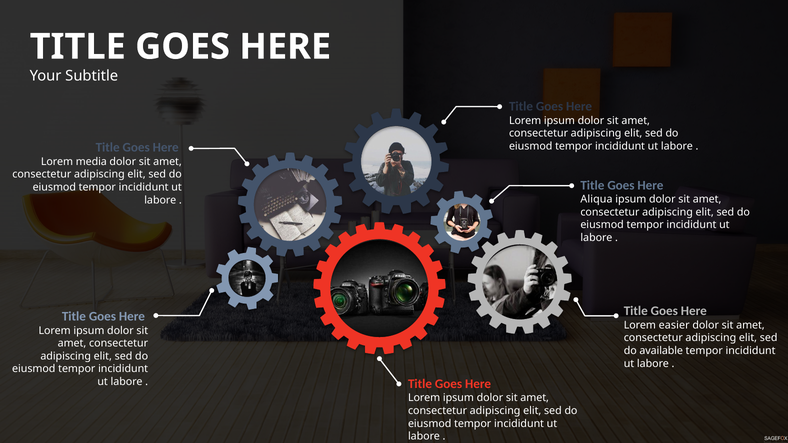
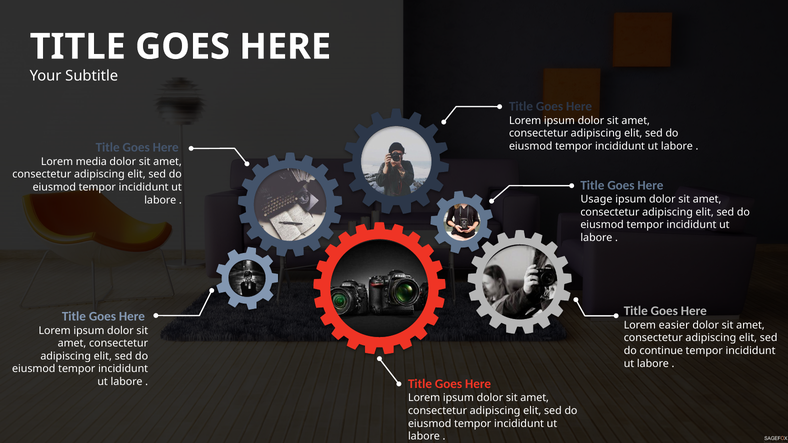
Aliqua: Aliqua -> Usage (596, 199)
available: available -> continue (661, 351)
